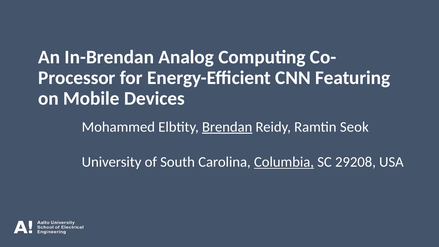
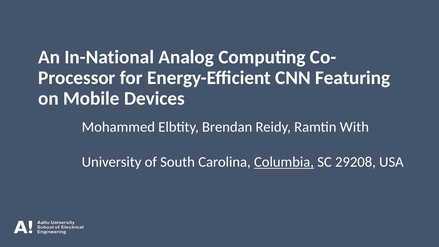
In-Brendan: In-Brendan -> In-National (109, 57)
Brendan underline: present -> none (227, 127)
Seok: Seok -> With (354, 127)
